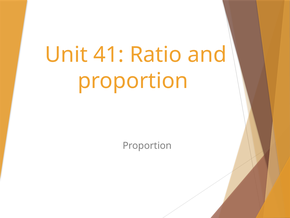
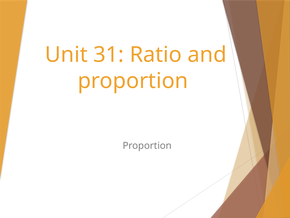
41: 41 -> 31 (109, 55)
